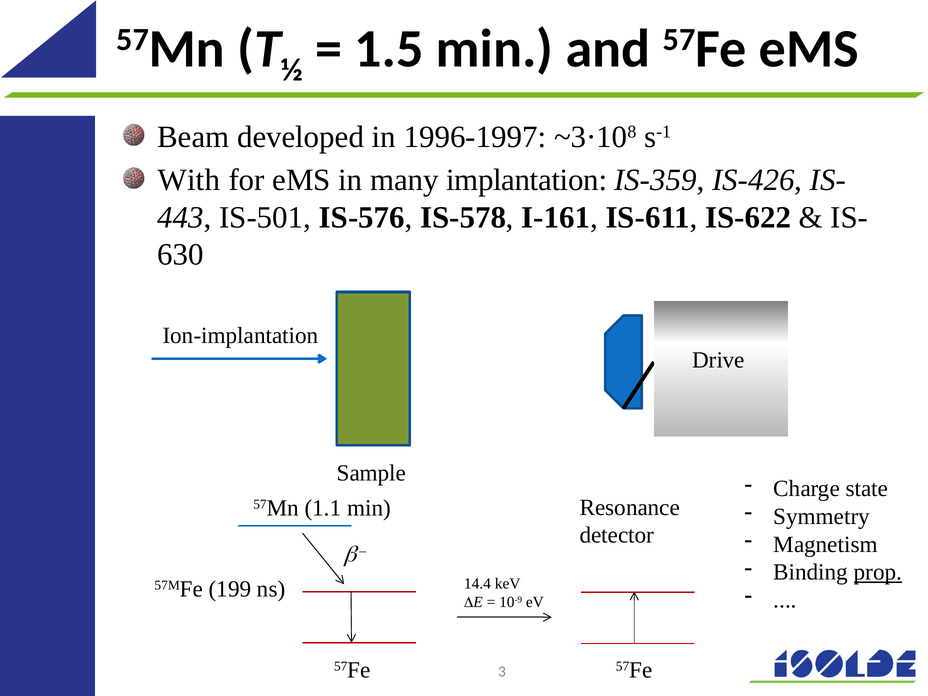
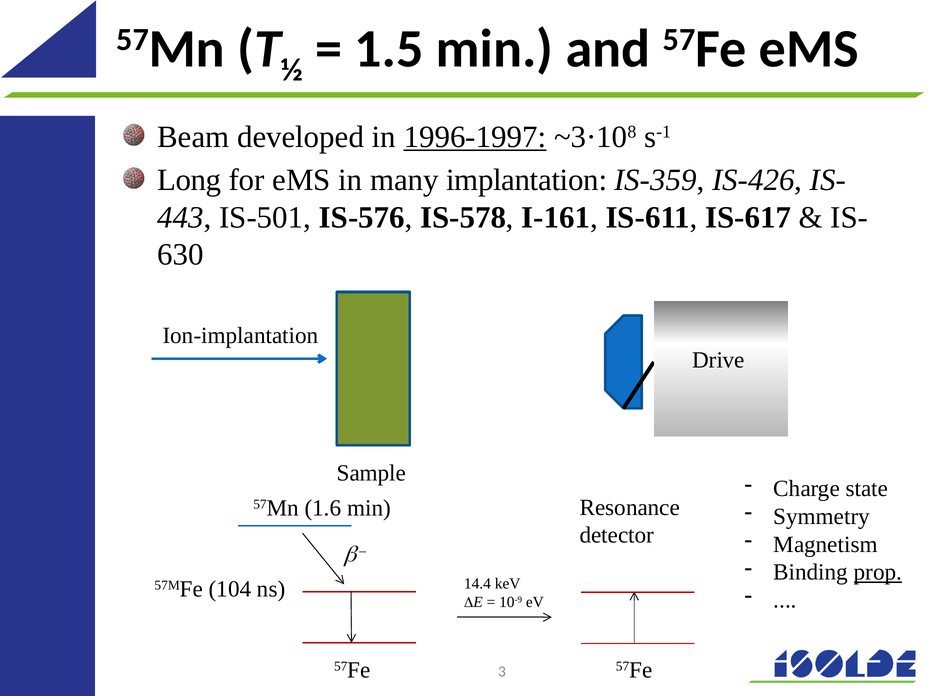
1996-1997 underline: none -> present (475, 137)
With: With -> Long (189, 180)
IS-622: IS-622 -> IS-617 (748, 217)
1.1: 1.1 -> 1.6 (323, 508)
199: 199 -> 104 (230, 589)
